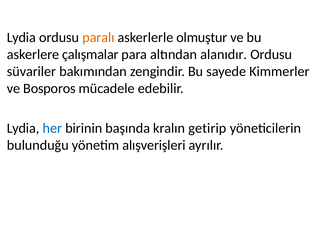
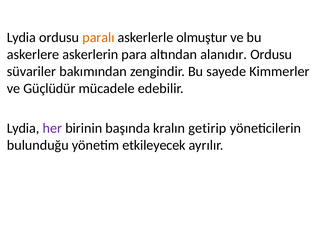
çalışmalar: çalışmalar -> askerlerin (90, 54)
Bosporos: Bosporos -> Güçlüdür (49, 88)
her colour: blue -> purple (52, 128)
alışverişleri: alışverişleri -> etkileyecek (154, 145)
